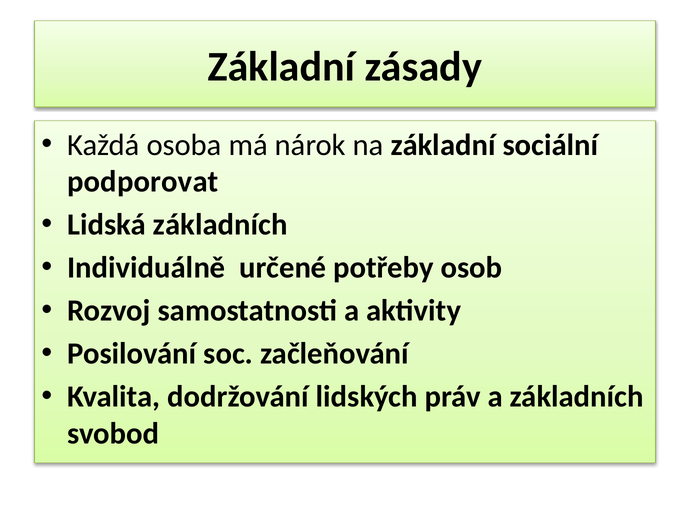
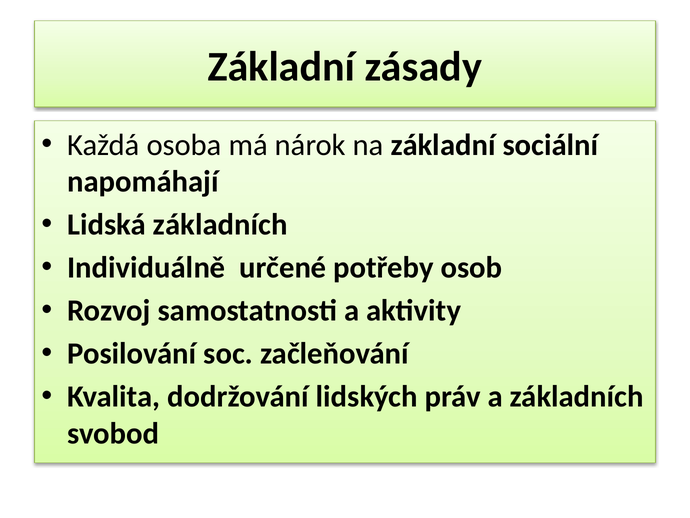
podporovat: podporovat -> napomáhají (143, 182)
